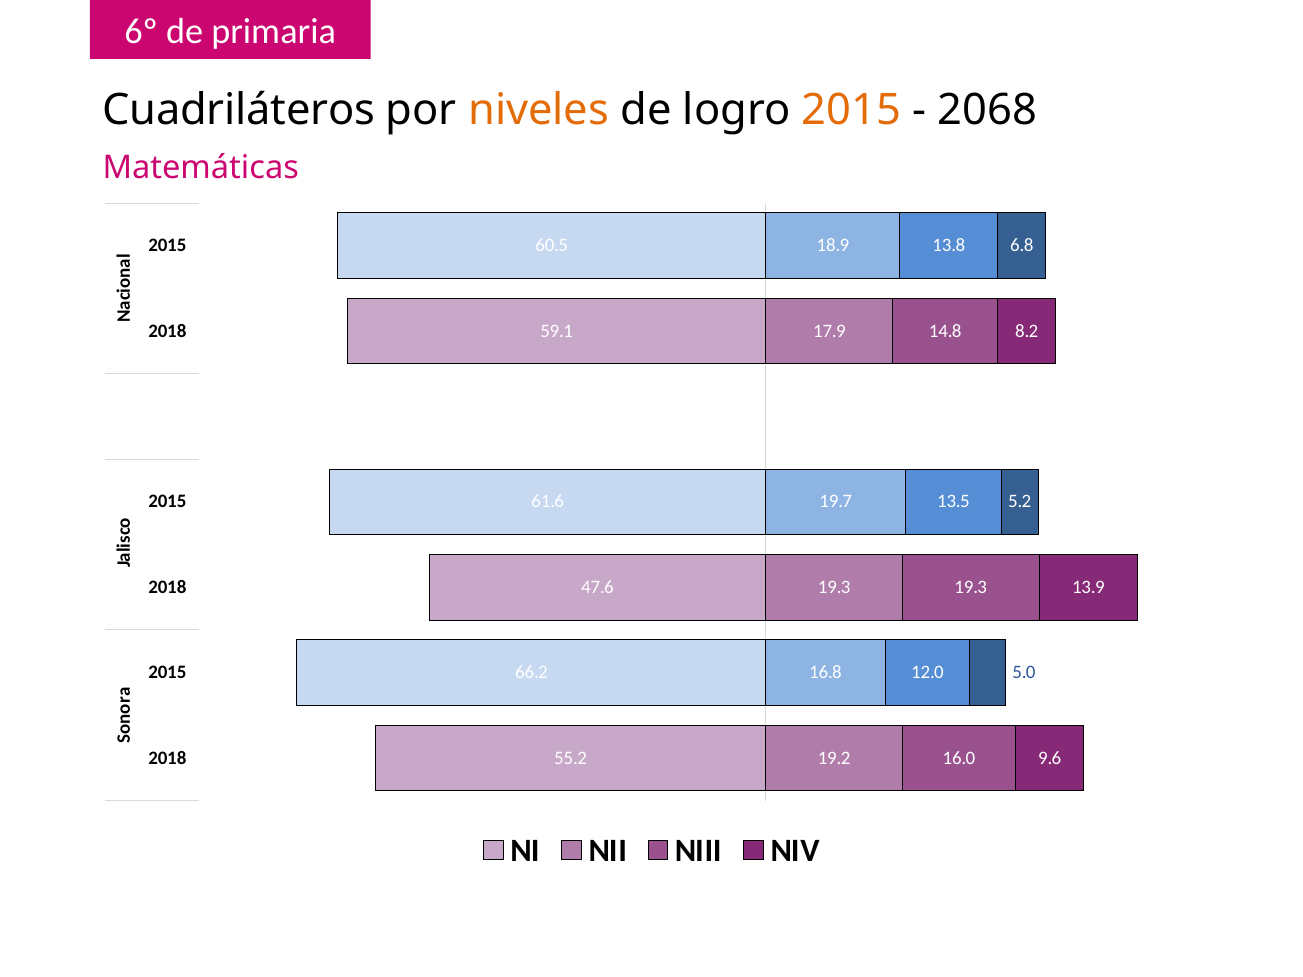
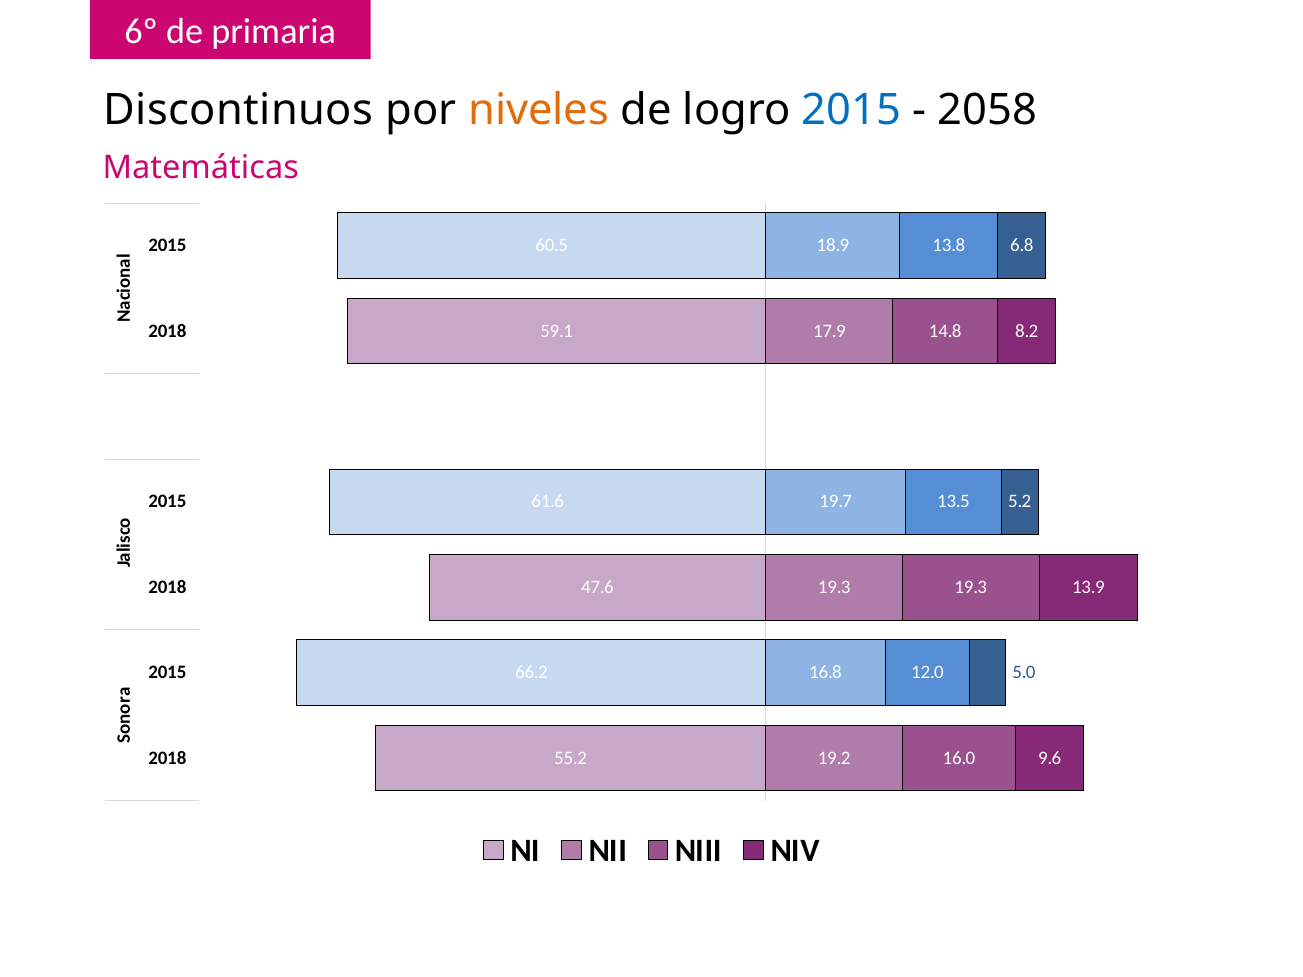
Cuadriláteros: Cuadriláteros -> Discontinuos (238, 110)
2015 colour: orange -> blue (851, 110)
2068: 2068 -> 2058 (987, 110)
